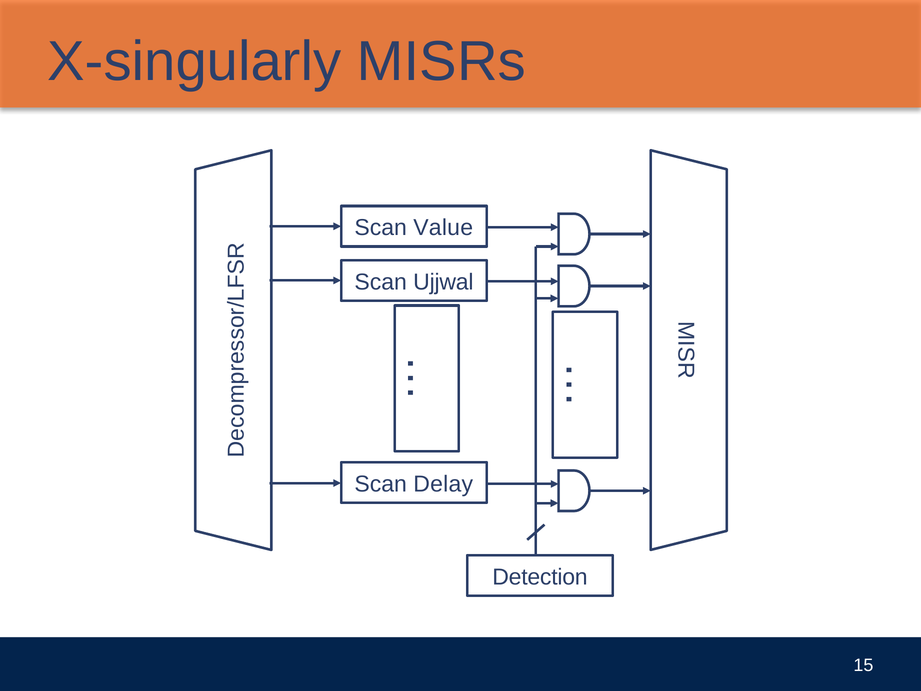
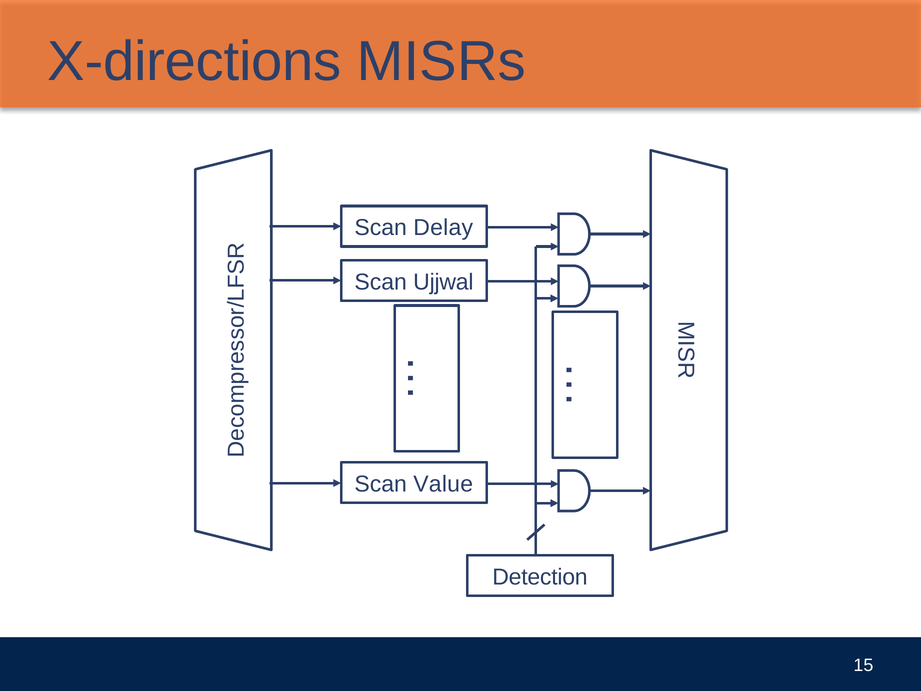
X-singularly: X-singularly -> X-directions (195, 61)
Value: Value -> Delay (443, 228)
Delay: Delay -> Value (443, 484)
